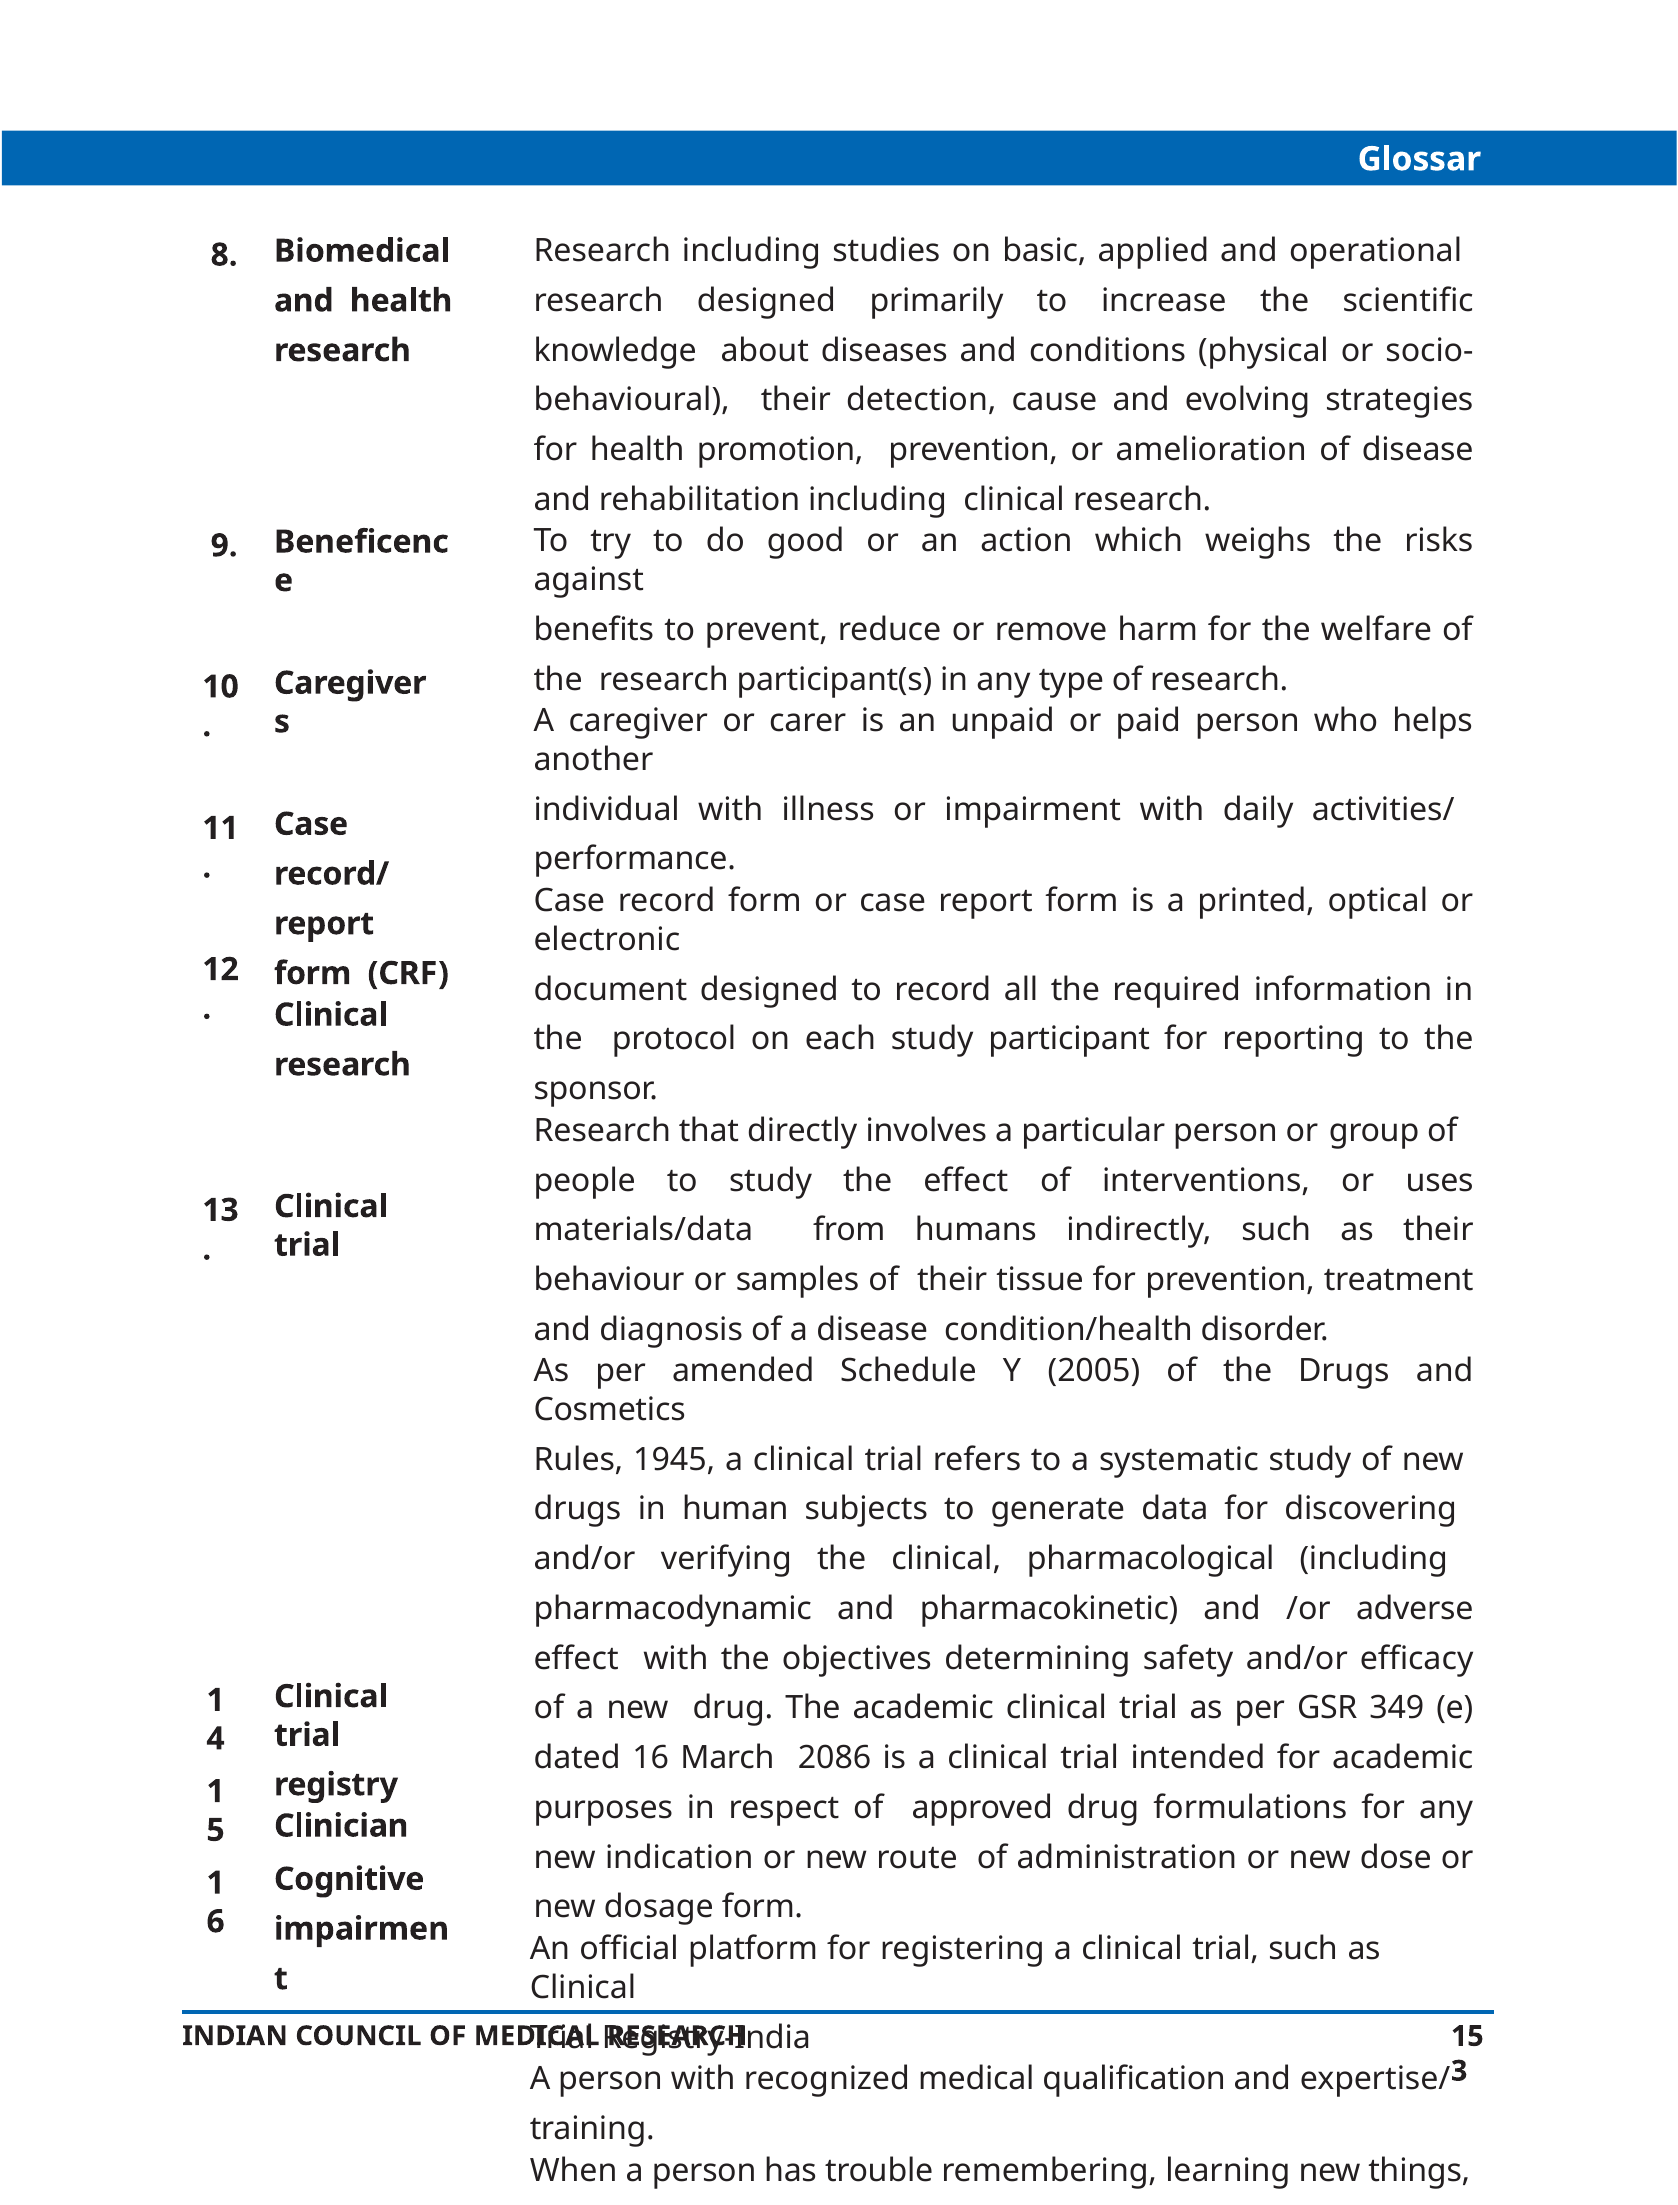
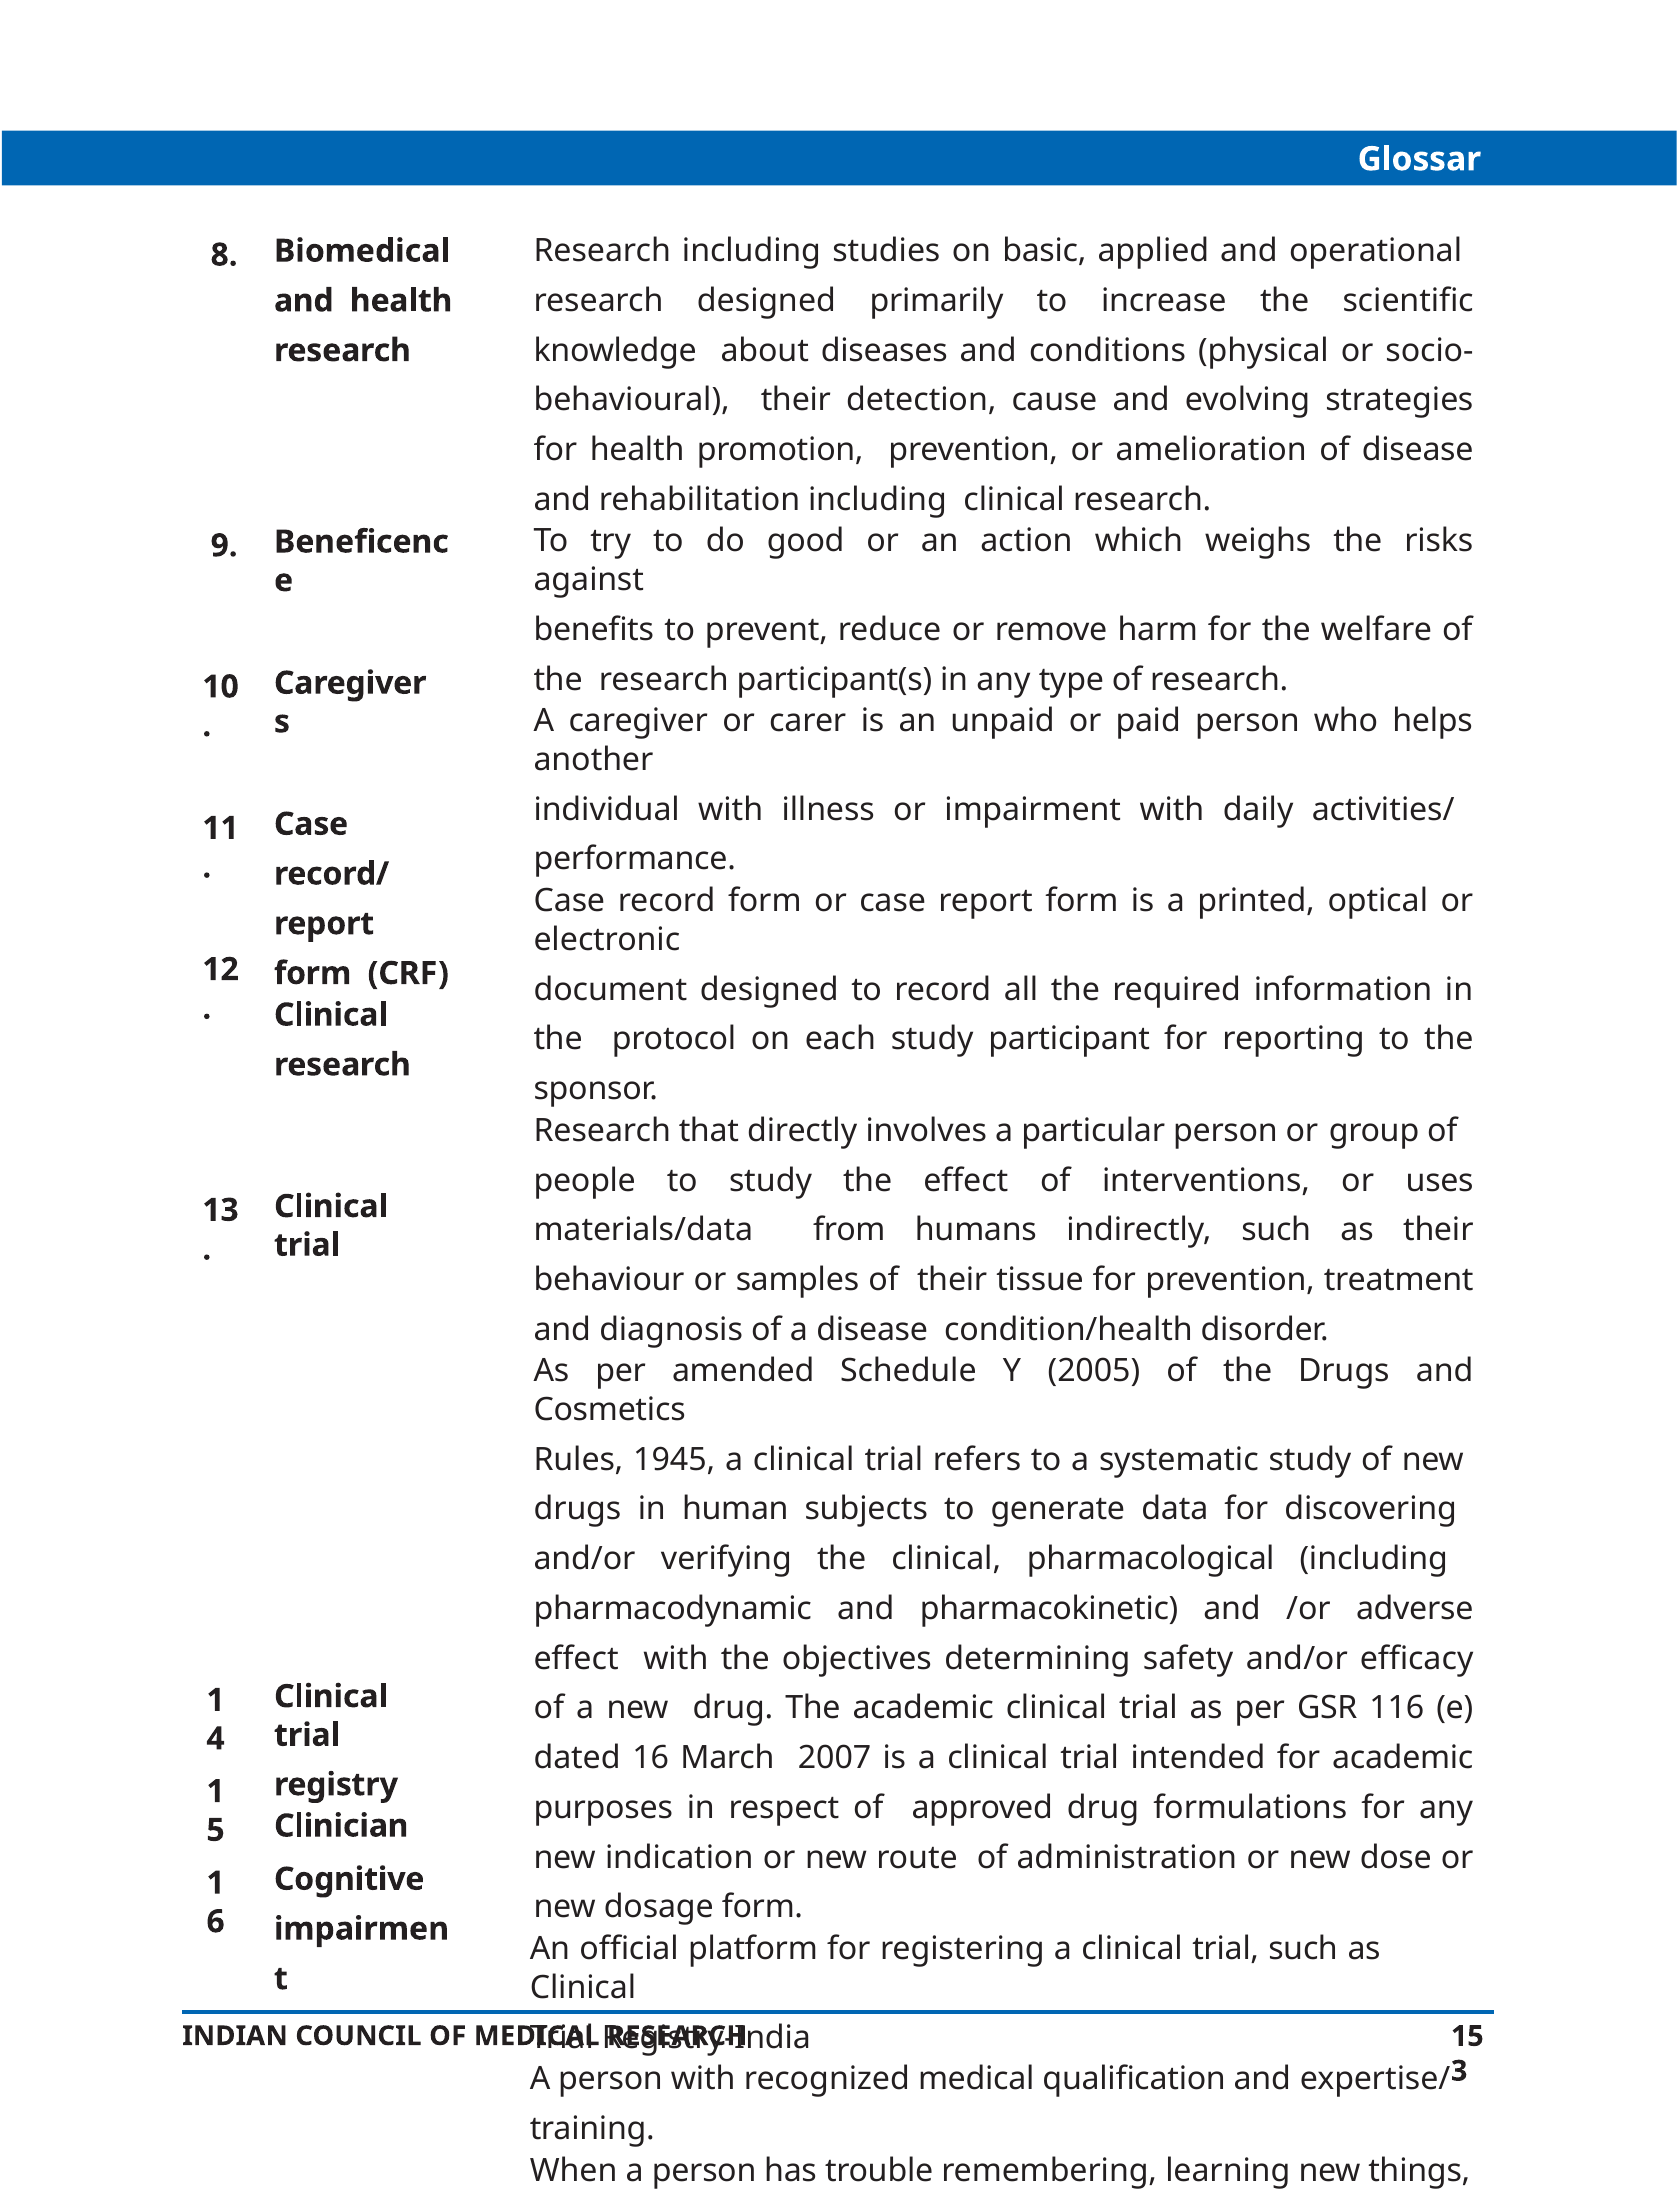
349: 349 -> 116 (1397, 1708)
2086: 2086 -> 2007 (835, 1758)
